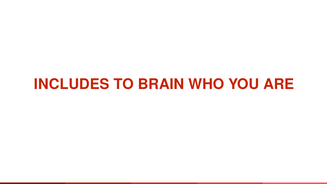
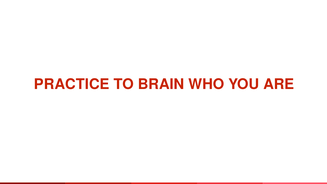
INCLUDES: INCLUDES -> PRACTICE (72, 84)
